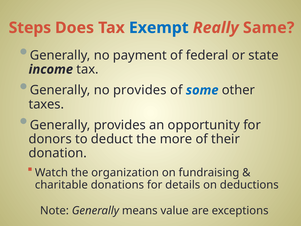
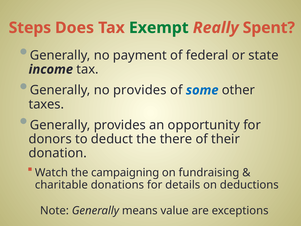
Exempt colour: blue -> green (159, 28)
Same: Same -> Spent (269, 28)
more: more -> there (176, 139)
organization: organization -> campaigning (125, 173)
